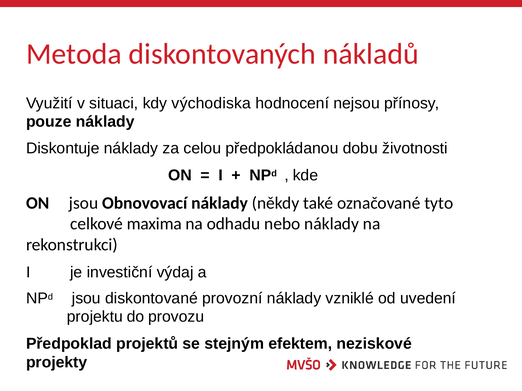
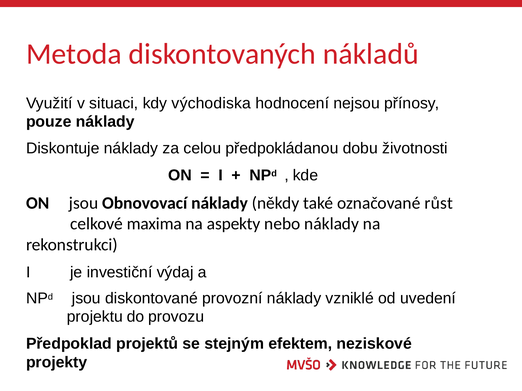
tyto: tyto -> růst (439, 203)
odhadu: odhadu -> aspekty (234, 224)
